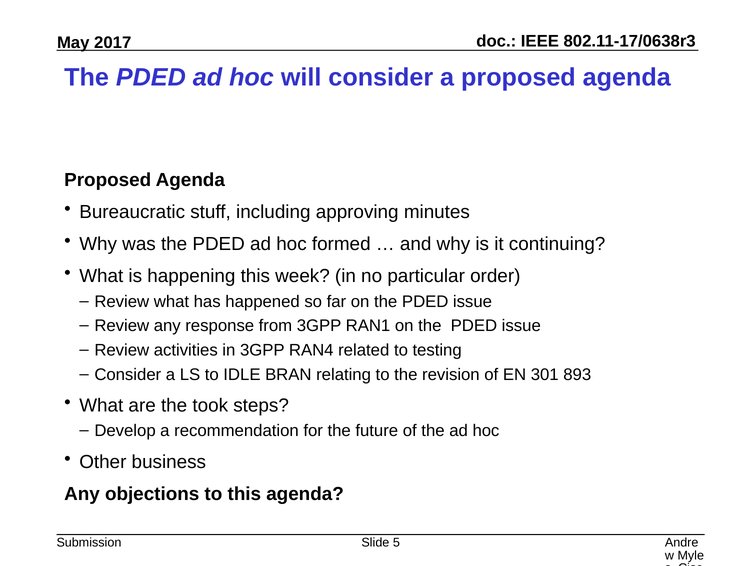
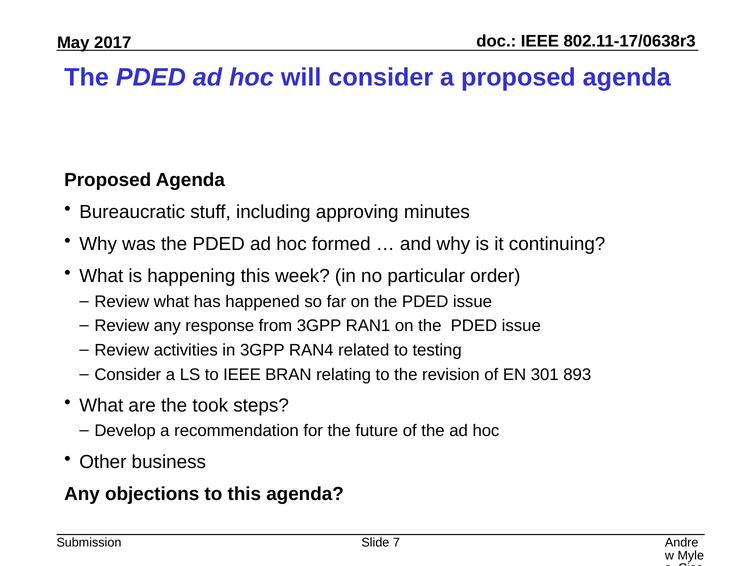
to IDLE: IDLE -> IEEE (242, 375)
5: 5 -> 7 (396, 543)
